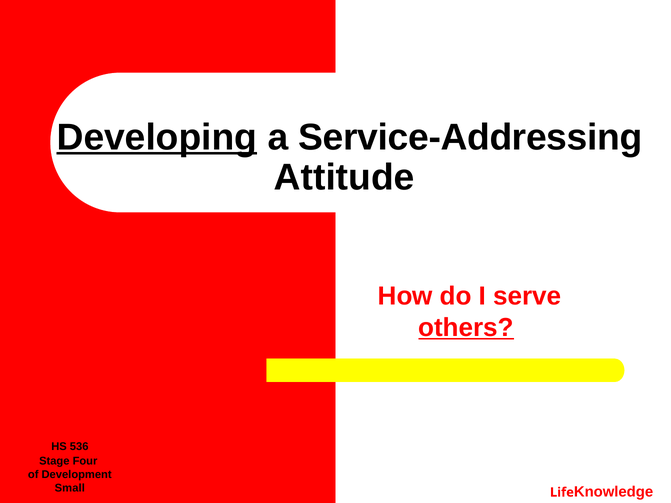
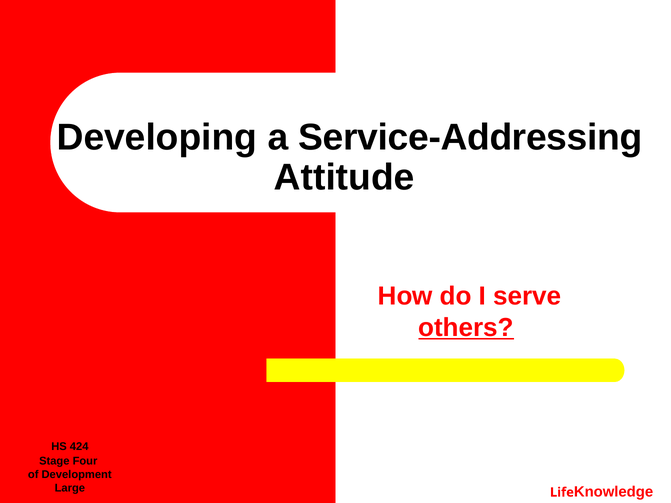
Developing underline: present -> none (157, 137)
536: 536 -> 424 (79, 447)
Small: Small -> Large (70, 488)
